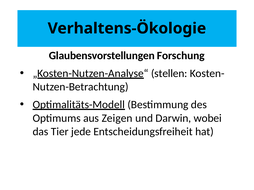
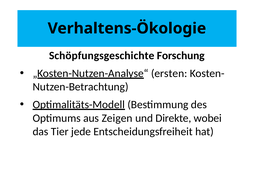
Glaubensvorstellungen: Glaubensvorstellungen -> Schöpfungsgeschichte (102, 56)
stellen: stellen -> ersten (169, 74)
Darwin: Darwin -> Direkte (173, 118)
